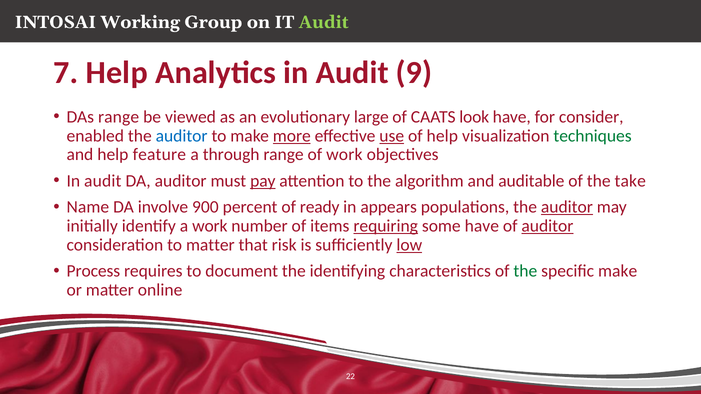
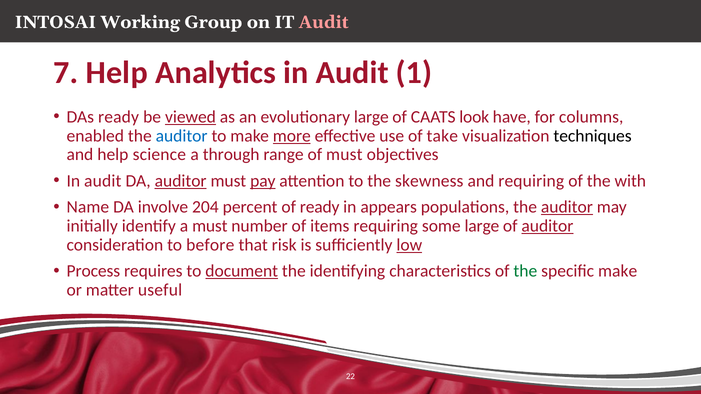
Audit colour: light green -> pink (324, 22)
9: 9 -> 1 (414, 73)
DAs range: range -> ready (119, 117)
viewed underline: none -> present (190, 117)
consider: consider -> columns (591, 117)
use underline: present -> none (392, 136)
of help: help -> take (442, 136)
techniques colour: green -> black (593, 136)
feature: feature -> science (159, 155)
of work: work -> must (344, 155)
auditor underline: none -> present (181, 181)
algorithm: algorithm -> skewness (429, 181)
and auditable: auditable -> requiring (531, 181)
take: take -> with (630, 181)
900: 900 -> 204 (205, 207)
a work: work -> must (210, 226)
requiring underline: present -> none (386, 226)
some have: have -> large (482, 226)
to matter: matter -> before (210, 245)
document underline: none -> present (242, 271)
online: online -> useful (160, 290)
